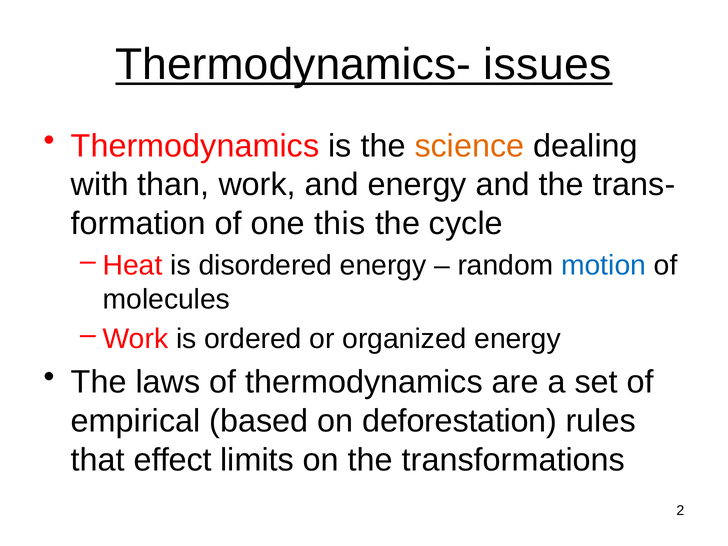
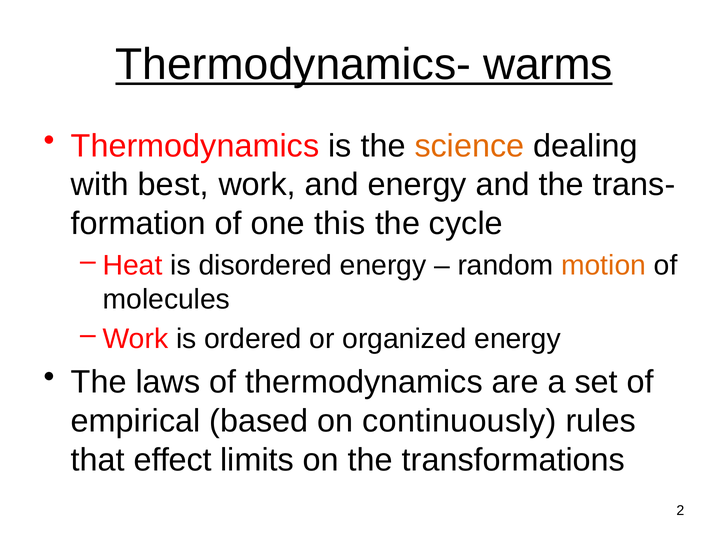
issues: issues -> warms (548, 64)
than: than -> best (173, 185)
motion colour: blue -> orange (604, 265)
deforestation: deforestation -> continuously (459, 421)
